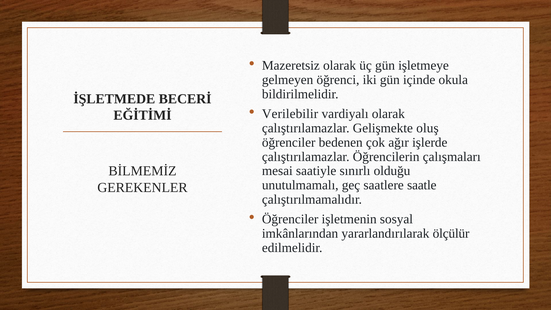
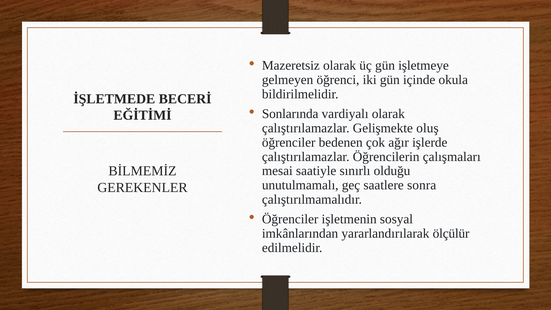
Verilebilir: Verilebilir -> Sonlarında (290, 114)
saatle: saatle -> sonra (422, 185)
